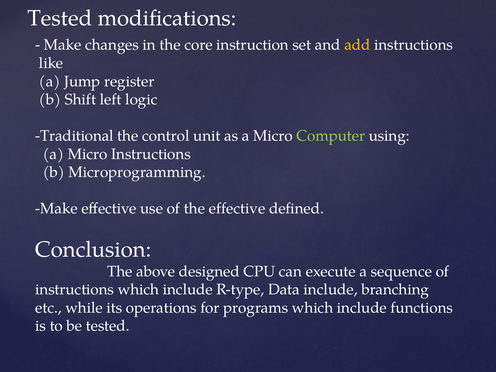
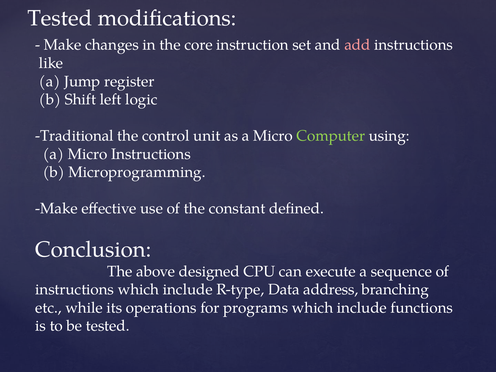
add colour: yellow -> pink (357, 45)
the effective: effective -> constant (237, 209)
Data include: include -> address (331, 290)
